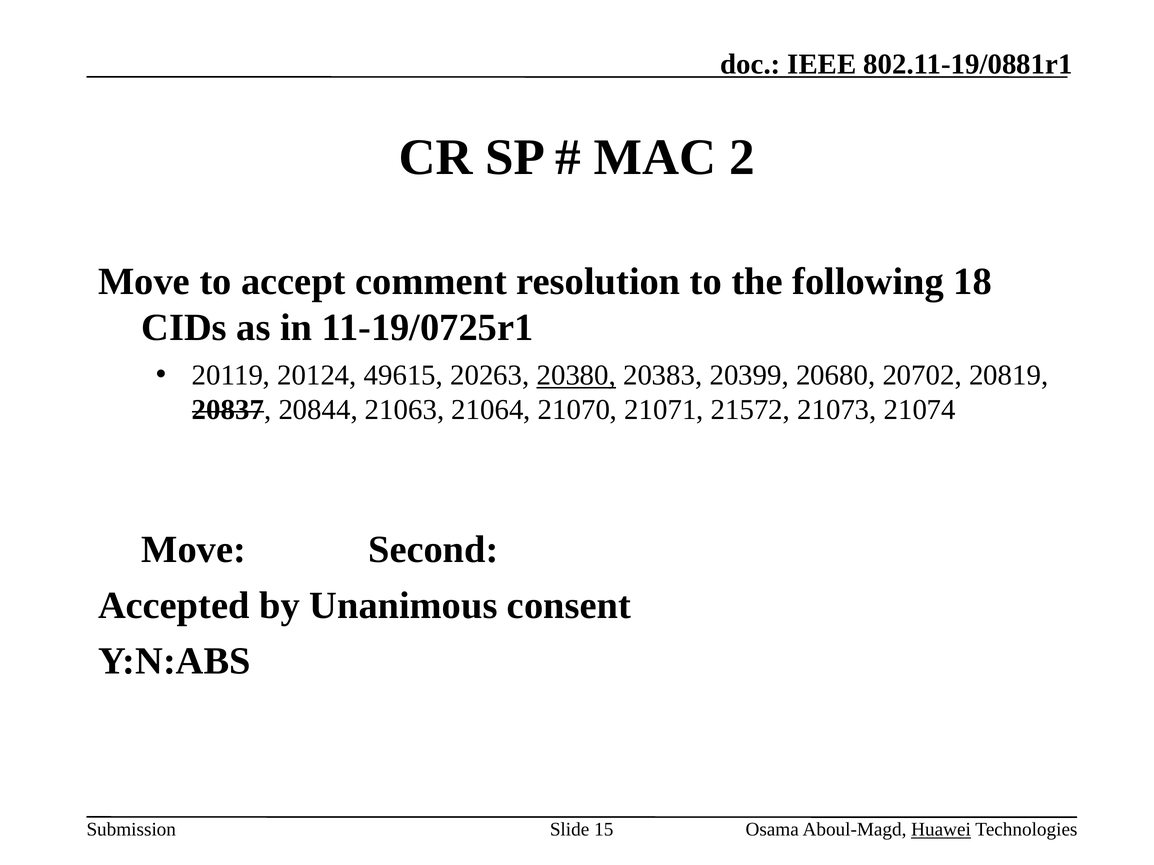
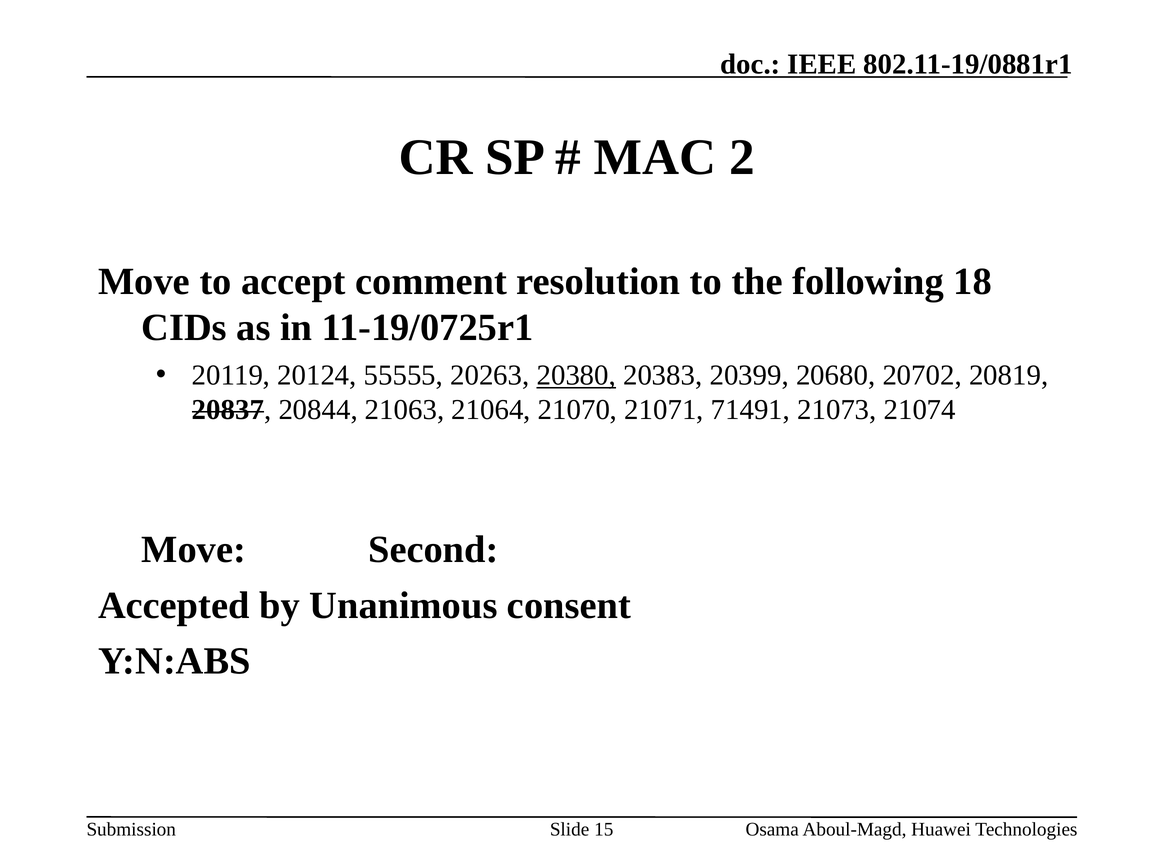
49615: 49615 -> 55555 (403, 375)
21572: 21572 -> 71491 (750, 410)
Huawei underline: present -> none (941, 830)
